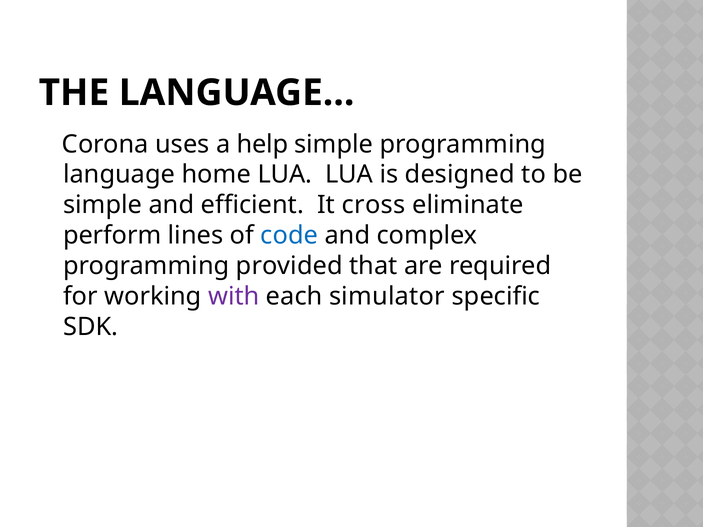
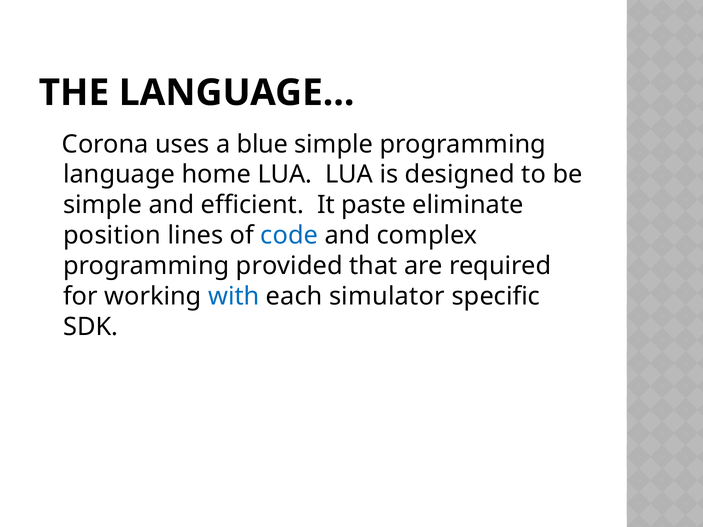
help: help -> blue (263, 144)
cross: cross -> paste (374, 205)
perform: perform -> position (112, 236)
with colour: purple -> blue (234, 296)
